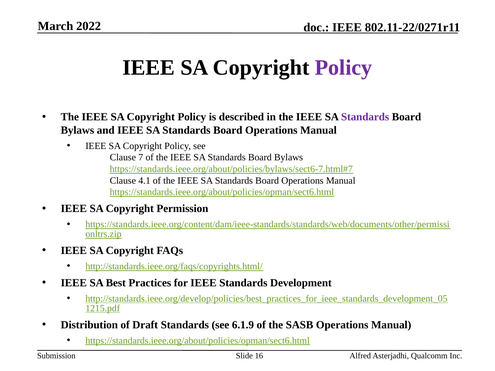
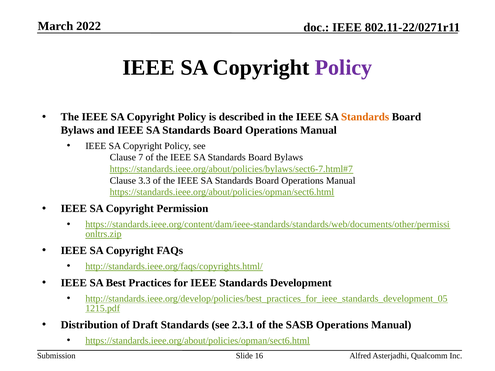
Standards colour: purple -> orange (365, 117)
4.1: 4.1 -> 3.3 (144, 181)
6.1.9: 6.1.9 -> 2.3.1 (243, 325)
